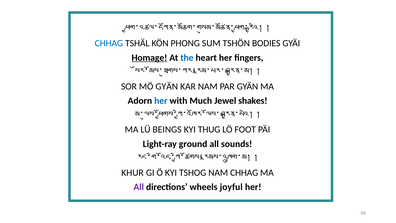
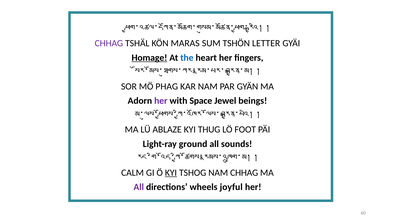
CHHAG colour: blue -> purple (109, 43)
PHONG: PHONG -> MARAS (185, 43)
BODIES: BODIES -> LETTER (266, 43)
MÖ GYÄN: GYÄN -> PHAG (167, 86)
her colour: blue -> purple (161, 101)
Much: Much -> Space (201, 101)
shakes: shakes -> beings (253, 101)
BEINGS: BEINGS -> ABLAZE (167, 129)
KHUR: KHUR -> CALM (133, 173)
KYI underline: none -> present (171, 173)
